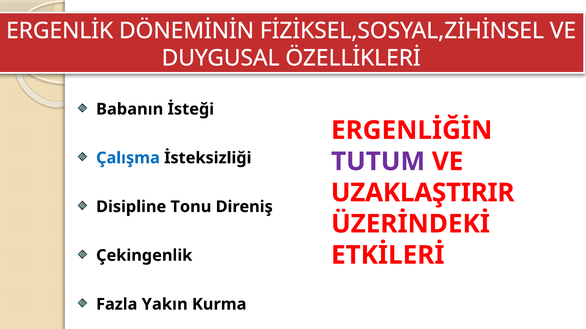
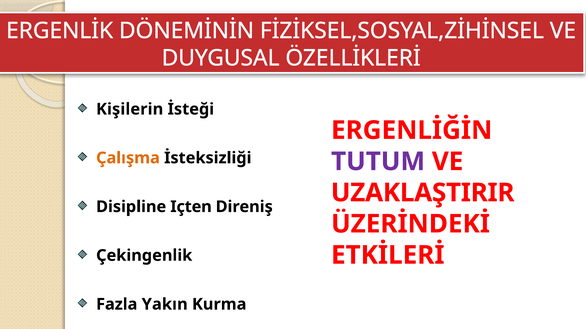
Babanın: Babanın -> Kişilerin (130, 109)
Çalışma colour: blue -> orange (128, 158)
Tonu: Tonu -> Içten (191, 207)
